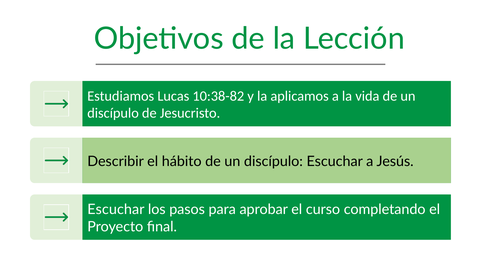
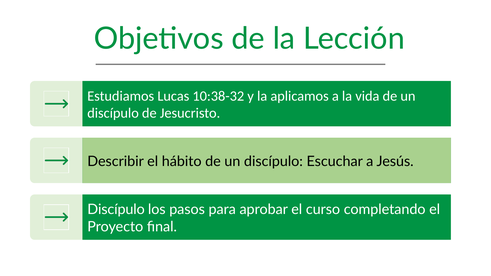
10:38-82: 10:38-82 -> 10:38-32 (218, 96)
Escuchar: Escuchar -> Discípulo (116, 210)
